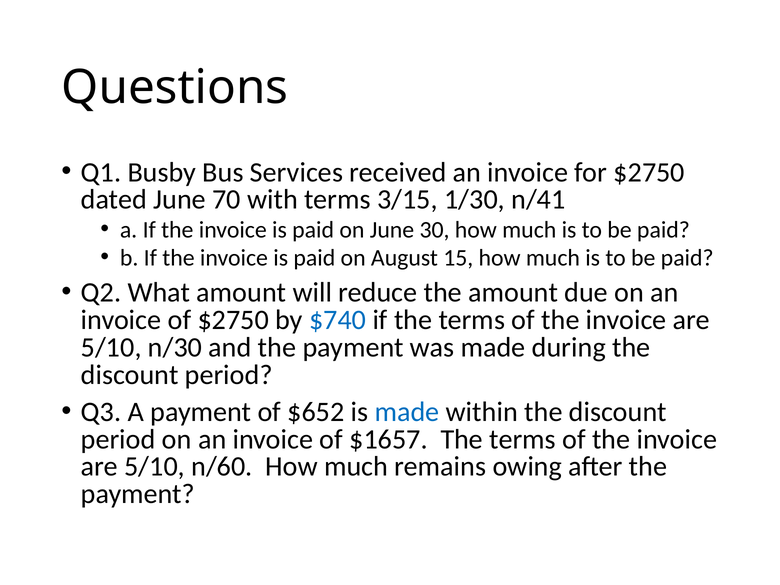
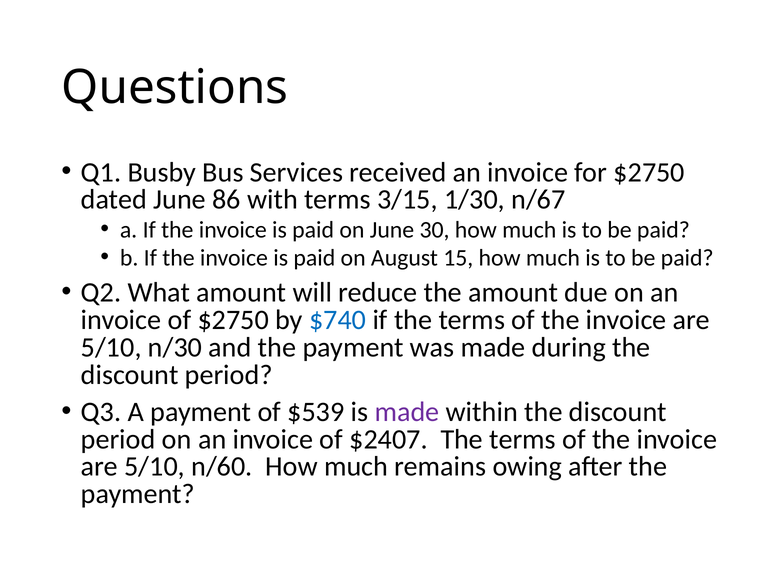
70: 70 -> 86 (226, 200)
n/41: n/41 -> n/67 (538, 200)
$652: $652 -> $539 (316, 412)
made colour: blue -> purple (407, 412)
$1657: $1657 -> $2407 (389, 439)
